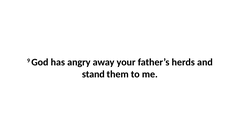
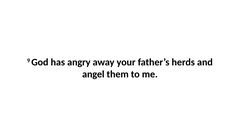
stand: stand -> angel (93, 74)
